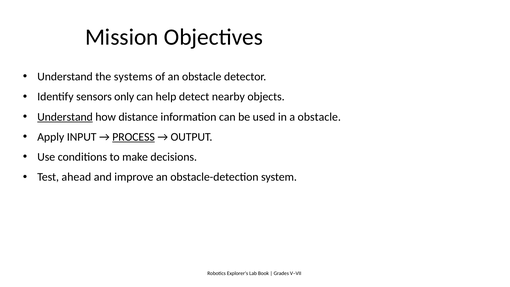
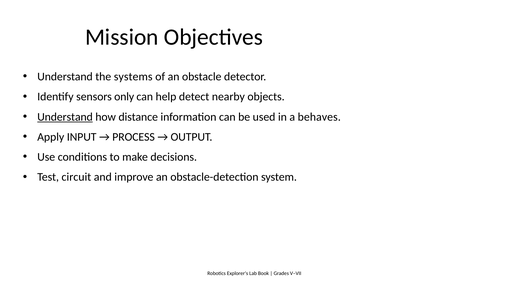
a obstacle: obstacle -> behaves (319, 117)
PROCESS underline: present -> none (134, 137)
ahead: ahead -> circuit (76, 177)
